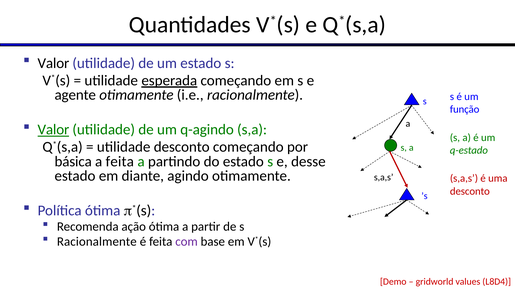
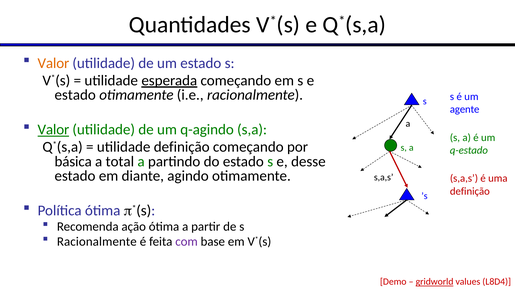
Valor colour: black -> orange (53, 63)
agente: agente -> estado (75, 95)
função: função -> agente (465, 110)
utilidade desconto: desconto -> definição (182, 147)
a feita: feita -> total (120, 162)
desconto: desconto -> definição (470, 192)
gridworld underline: none -> present (435, 282)
